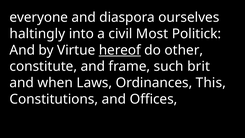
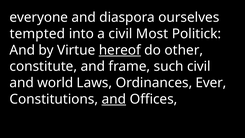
haltingly: haltingly -> tempted (37, 34)
such brit: brit -> civil (199, 66)
when: when -> world (55, 83)
This: This -> Ever (211, 83)
and underline: none -> present (114, 99)
